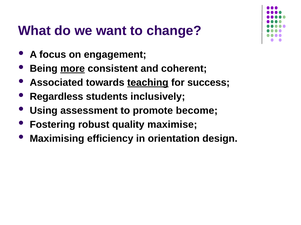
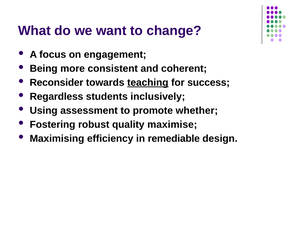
more underline: present -> none (73, 69)
Associated: Associated -> Reconsider (56, 83)
become: become -> whether (197, 111)
orientation: orientation -> remediable (174, 139)
